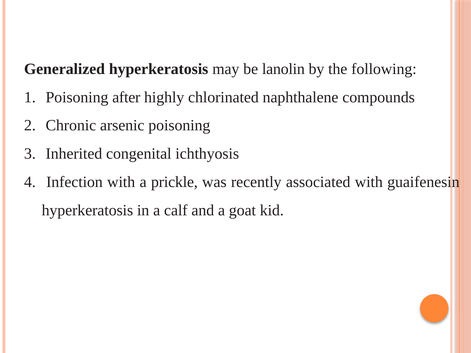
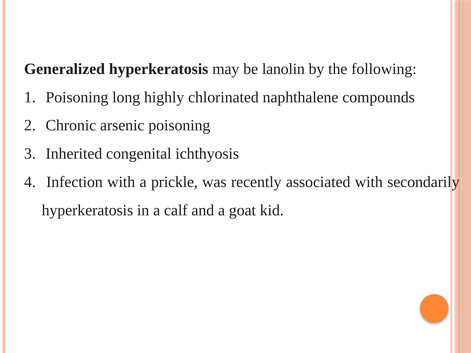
after: after -> long (126, 97)
guaifenesin: guaifenesin -> secondarily (423, 182)
